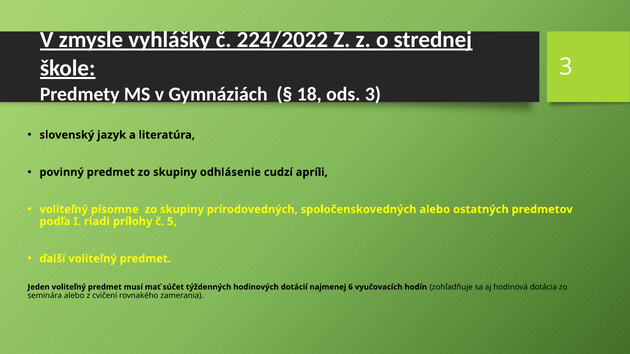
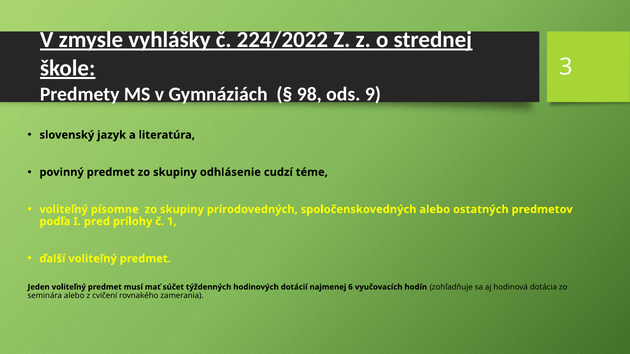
18: 18 -> 98 (309, 94)
ods 3: 3 -> 9 (373, 94)
apríli: apríli -> téme (312, 172)
riadi: riadi -> pred (97, 222)
5: 5 -> 1 (172, 222)
